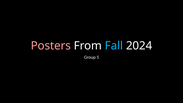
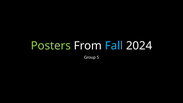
Posters colour: pink -> light green (51, 46)
